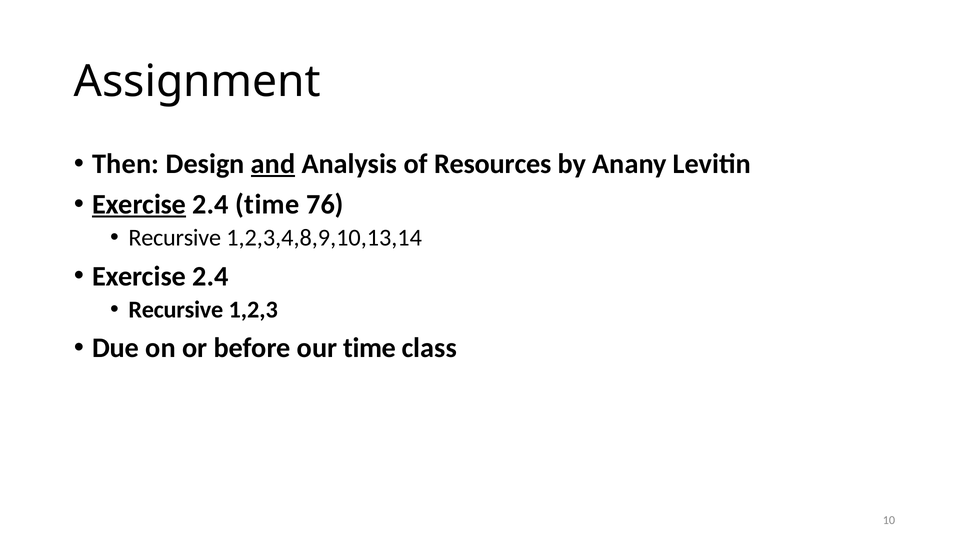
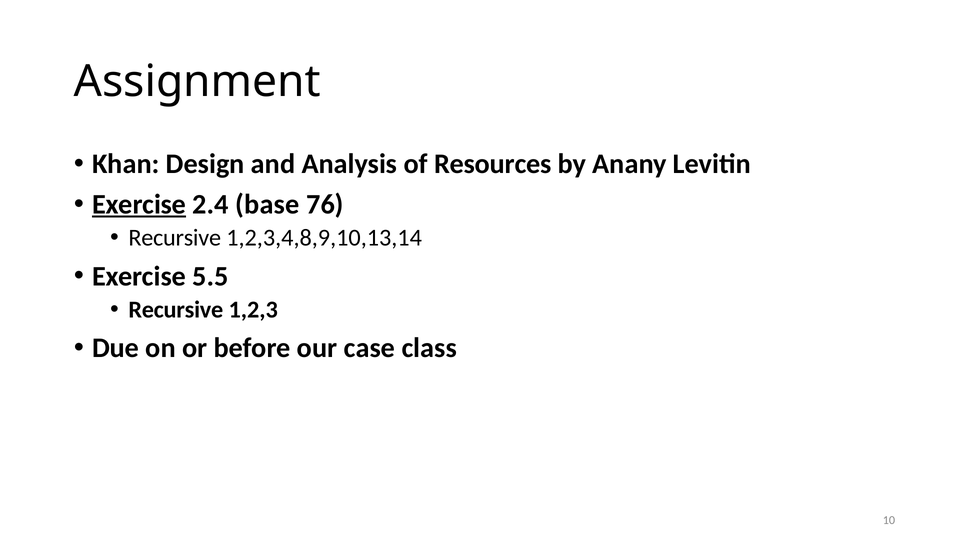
Then: Then -> Khan (126, 164)
and underline: present -> none (273, 164)
2.4 time: time -> base (267, 204)
2.4: 2.4 -> 5.5 (210, 276)
our time: time -> case (369, 348)
